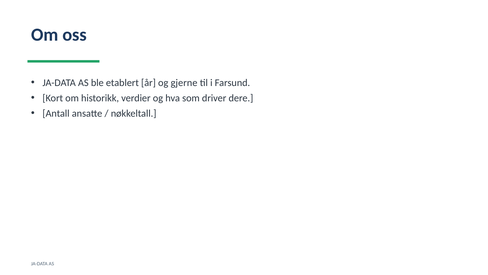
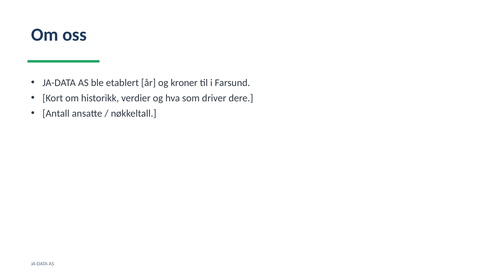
gjerne: gjerne -> kroner (184, 83)
